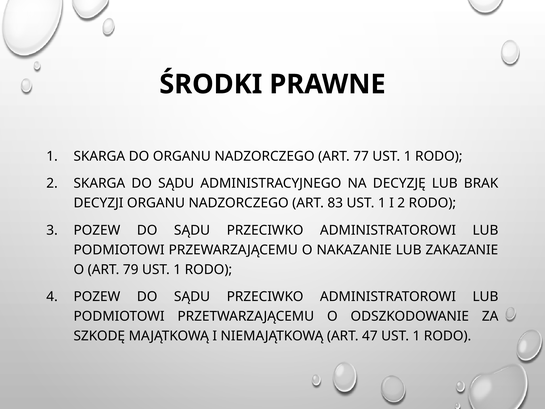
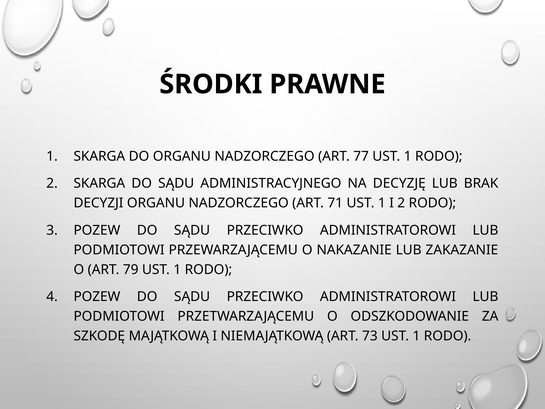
83: 83 -> 71 (335, 203)
47: 47 -> 73 (370, 336)
